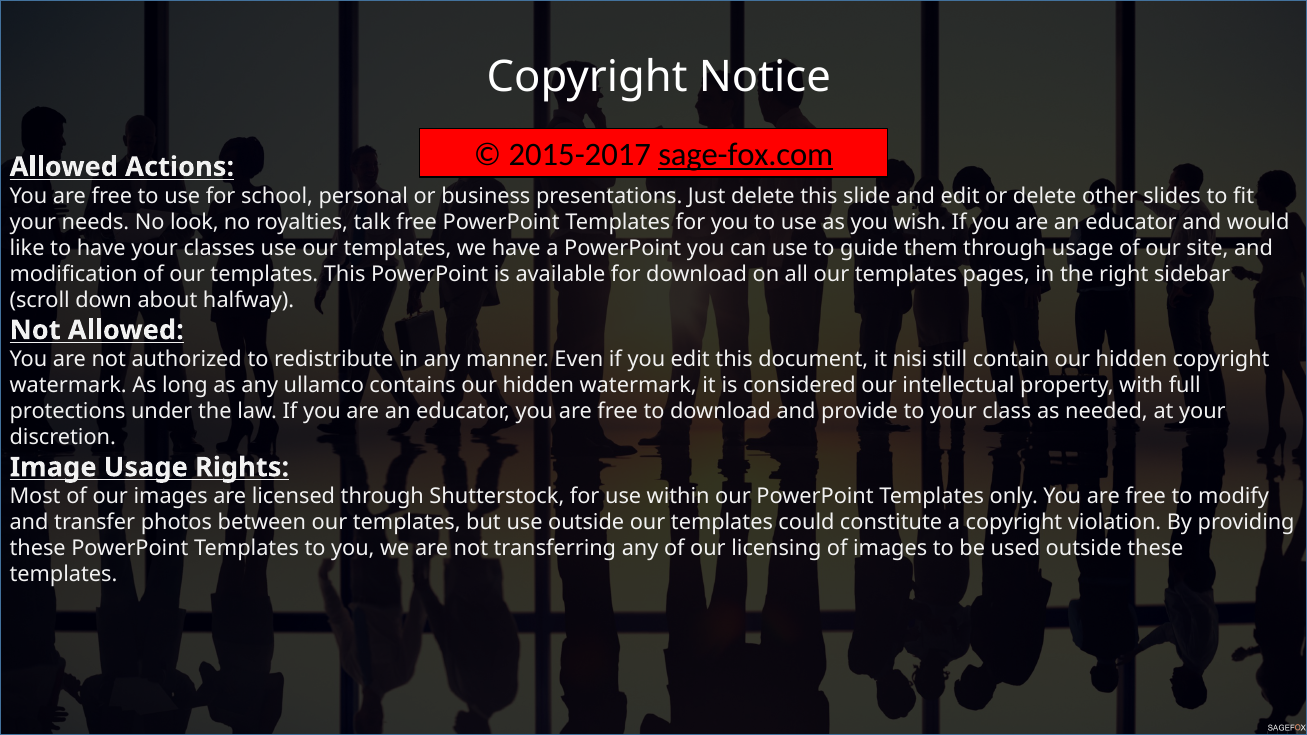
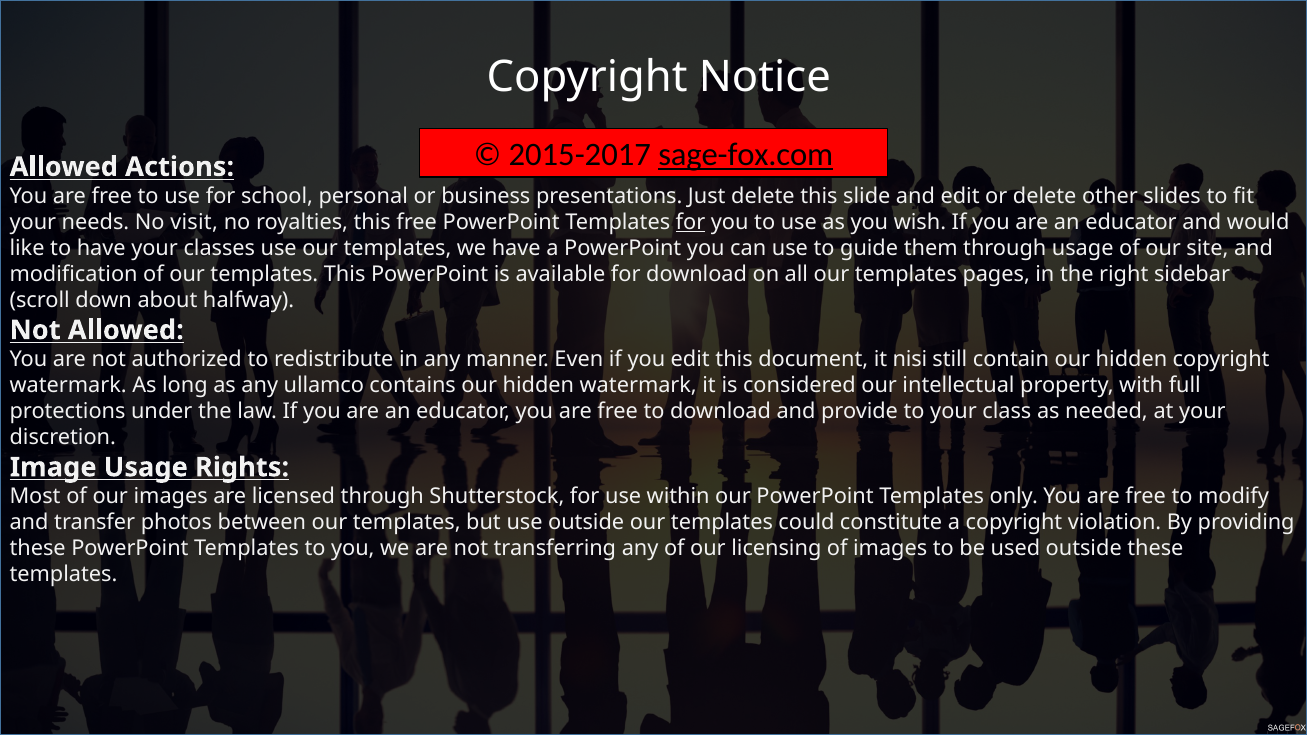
look: look -> visit (194, 222)
royalties talk: talk -> this (372, 222)
for underline: none -> present (691, 222)
